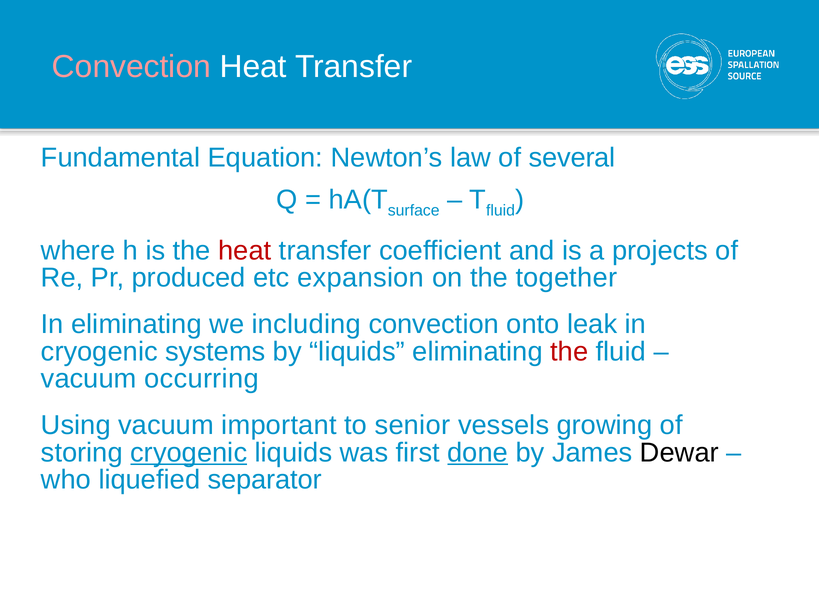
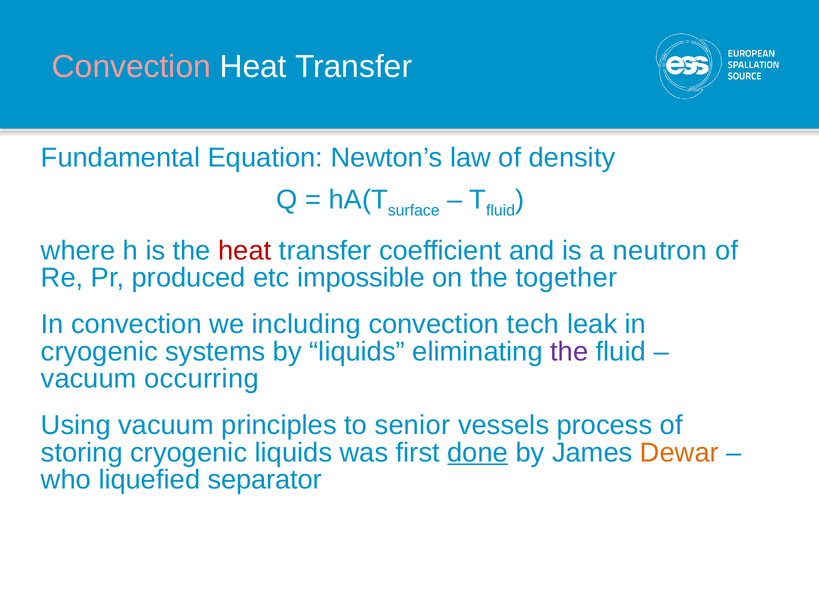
several: several -> density (572, 158)
projects: projects -> neutron (660, 251)
expansion: expansion -> impossible (361, 278)
In eliminating: eliminating -> convection (136, 324)
onto: onto -> tech (533, 324)
the colour: red -> purple (569, 352)
important: important -> principles (279, 425)
growing: growing -> process (604, 425)
cryogenic underline: present -> none (189, 453)
Dewar colour: black -> orange (679, 453)
